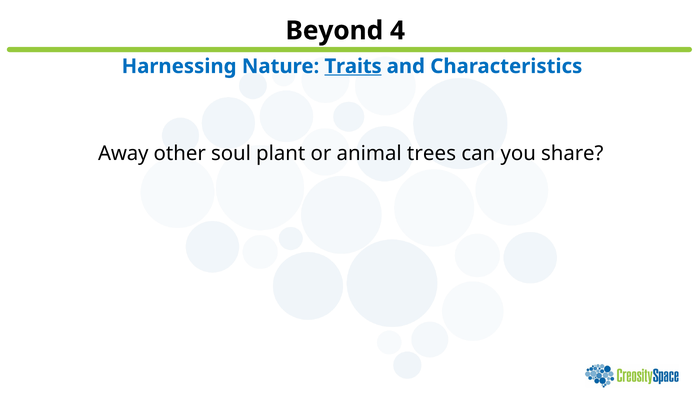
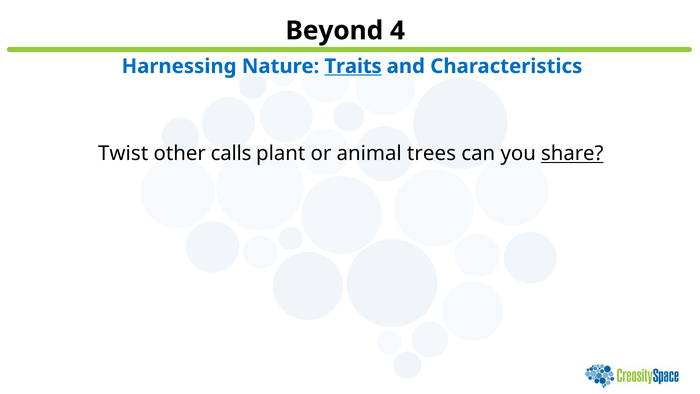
Away: Away -> Twist (123, 154)
soul: soul -> calls (231, 154)
share underline: none -> present (572, 154)
